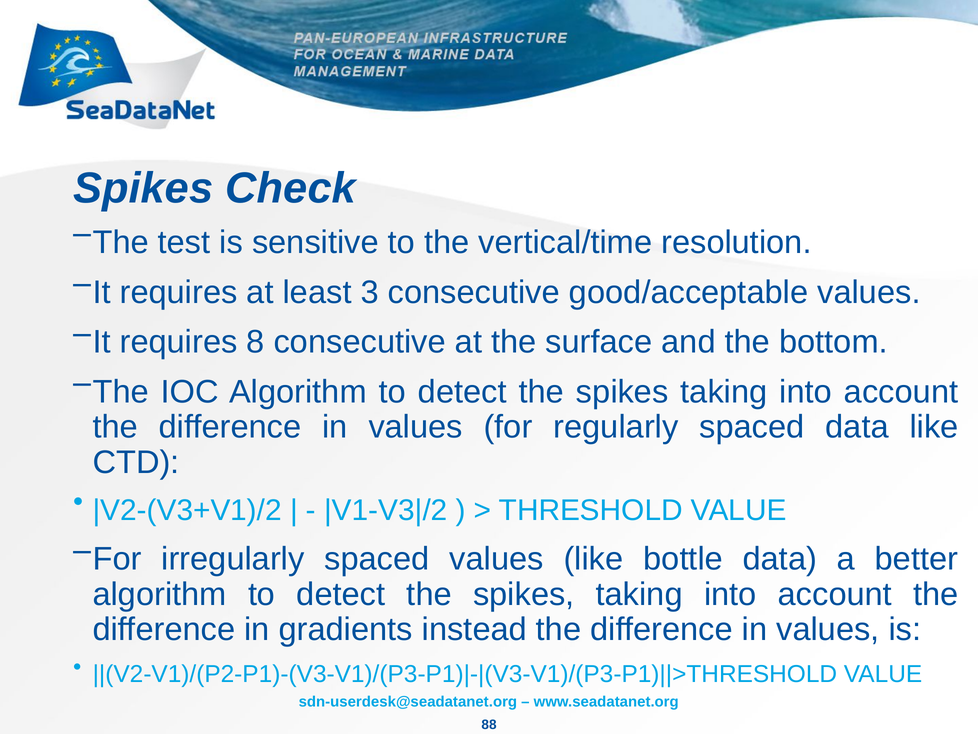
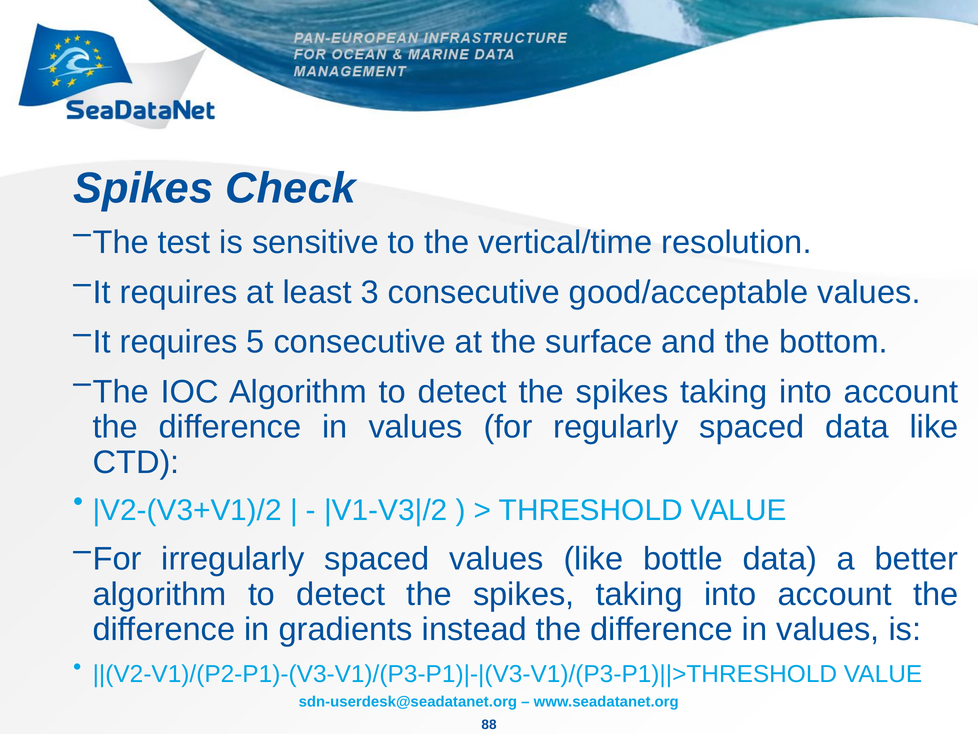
8: 8 -> 5 (256, 342)
